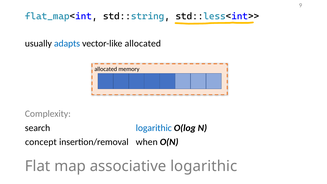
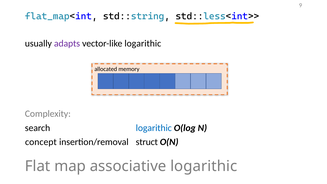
adapts colour: blue -> purple (67, 44)
vector-like allocated: allocated -> logarithic (143, 44)
when: when -> struct (147, 142)
